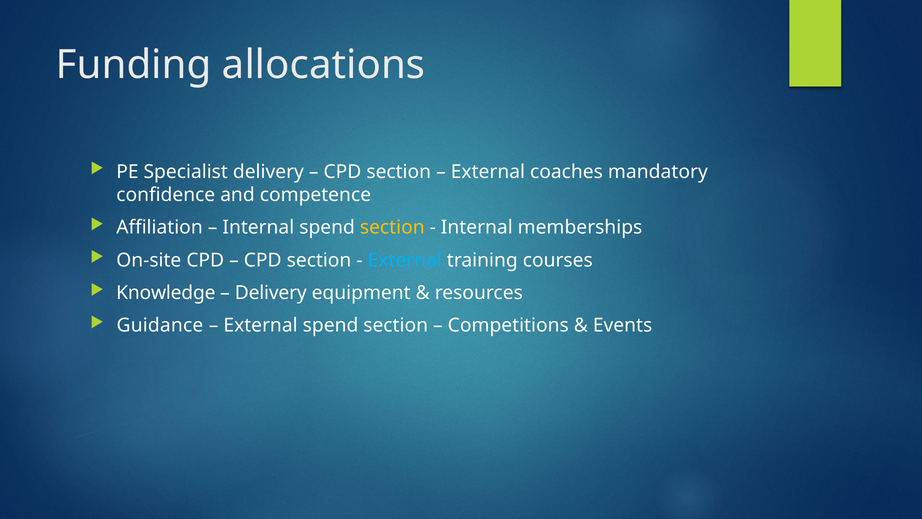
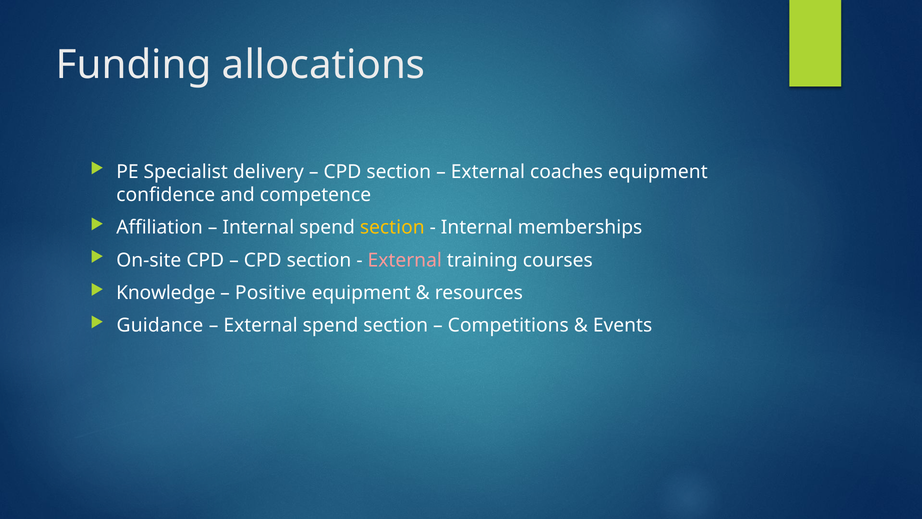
coaches mandatory: mandatory -> equipment (658, 172)
External colour: light blue -> pink (405, 260)
Delivery: Delivery -> Positive (271, 293)
